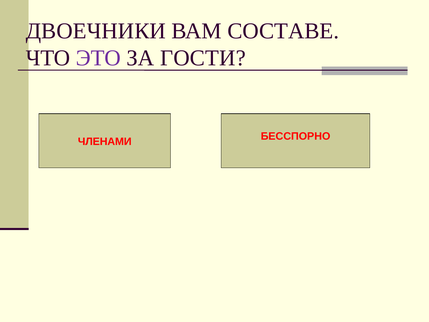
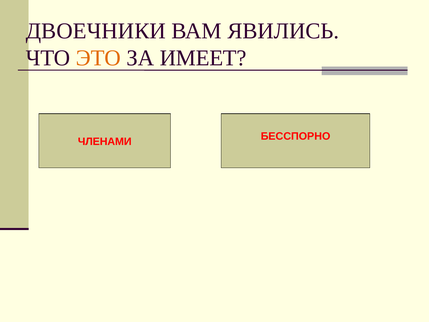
СОСТАВЕ: СОСТАВЕ -> ЯВИЛИСЬ (283, 31)
ЭТО colour: purple -> orange (98, 58)
ГОСТИ: ГОСТИ -> ИМЕЕТ (203, 58)
